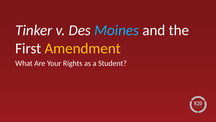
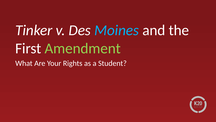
Amendment colour: yellow -> light green (83, 48)
